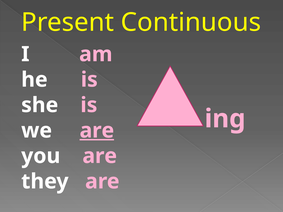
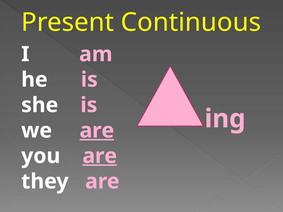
are underline: none -> present (100, 156)
